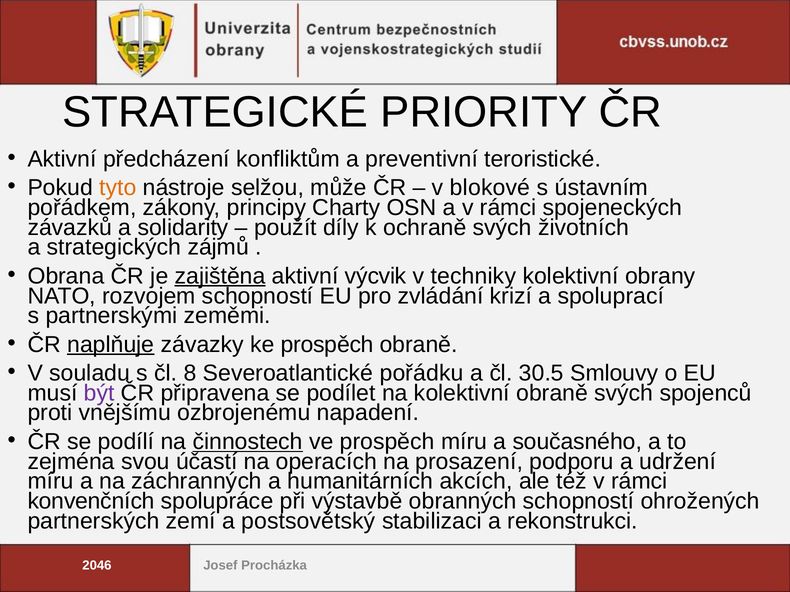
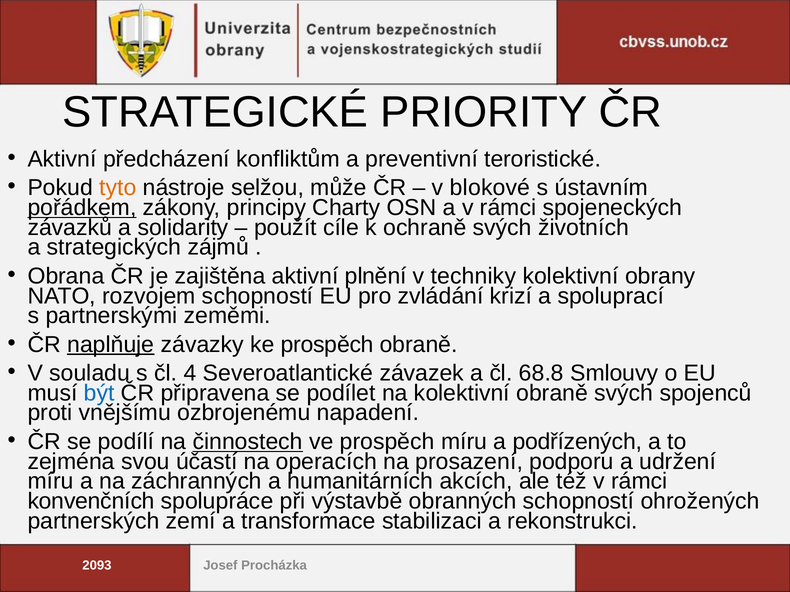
pořádkem underline: none -> present (82, 208)
díly: díly -> cíle (341, 228)
zajištěna underline: present -> none (220, 276)
výcvik: výcvik -> plnění (376, 276)
8: 8 -> 4 (190, 373)
pořádku: pořádku -> závazek (422, 373)
30.5: 30.5 -> 68.8 (541, 373)
být colour: purple -> blue (99, 393)
současného: současného -> podřízených (577, 442)
postsovětský: postsovětský -> transformace (308, 522)
2046: 2046 -> 2093 (97, 566)
